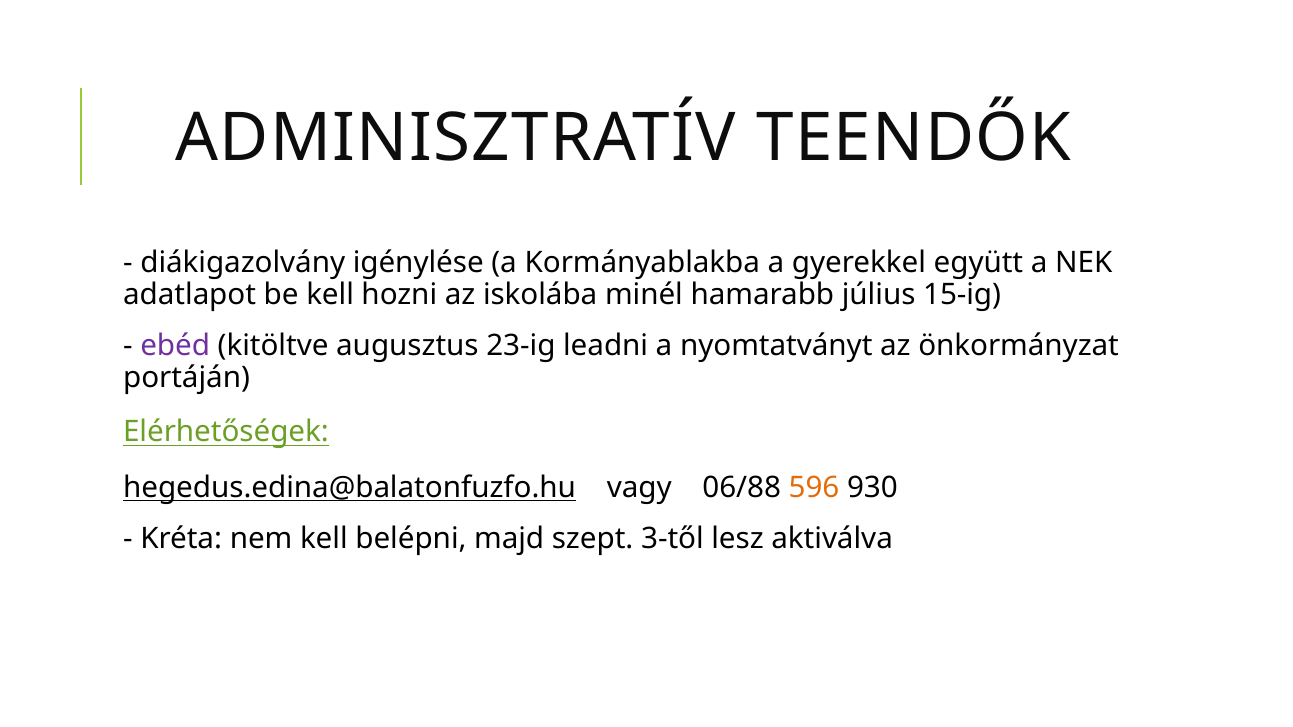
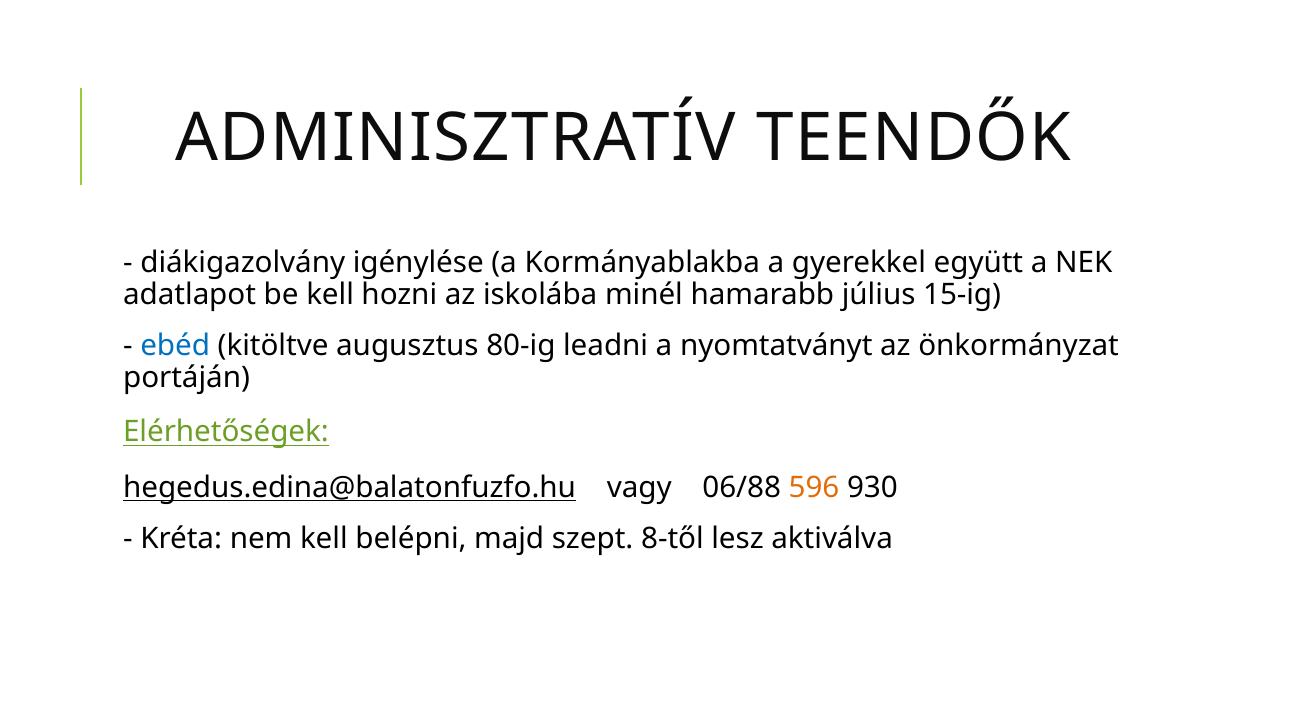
ebéd colour: purple -> blue (175, 346)
23-ig: 23-ig -> 80-ig (521, 346)
3-től: 3-től -> 8-től (672, 539)
